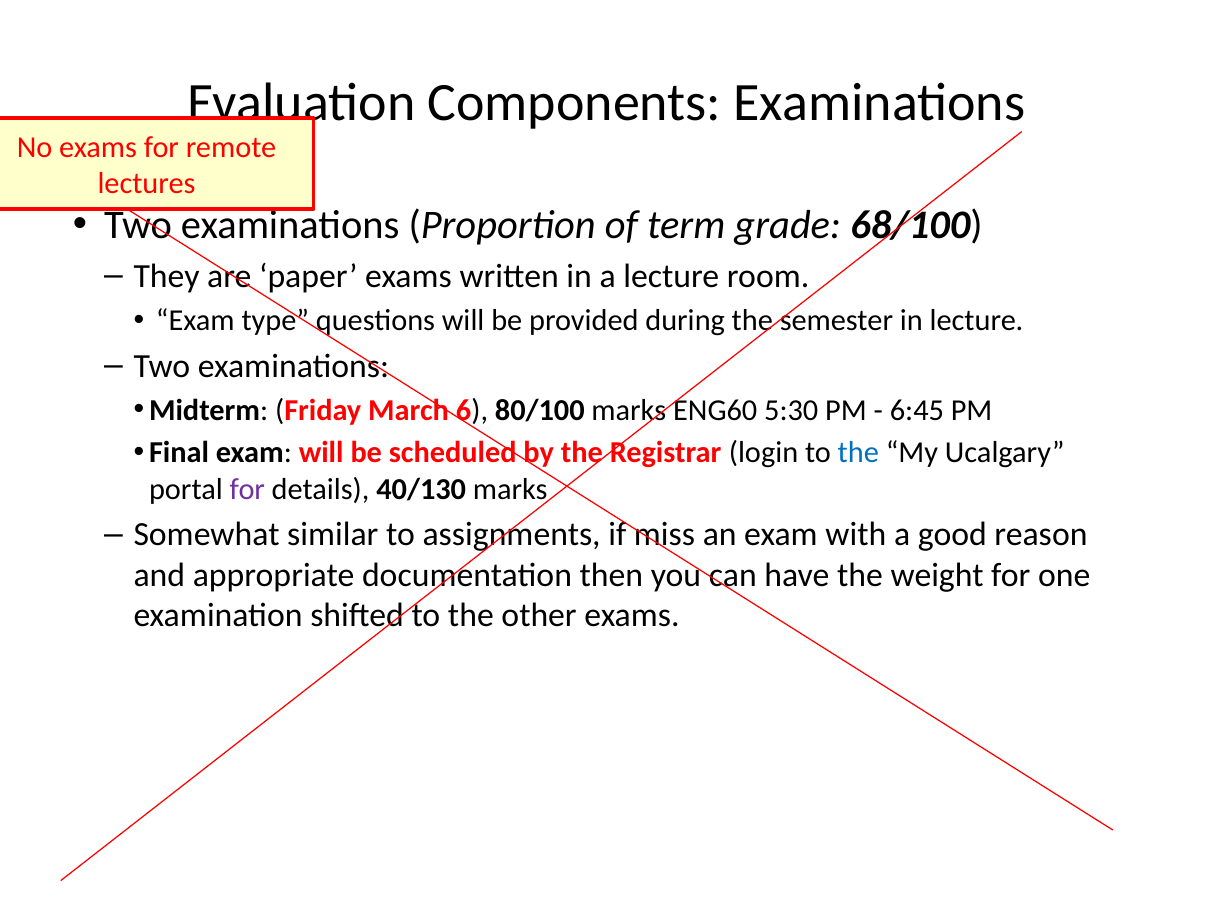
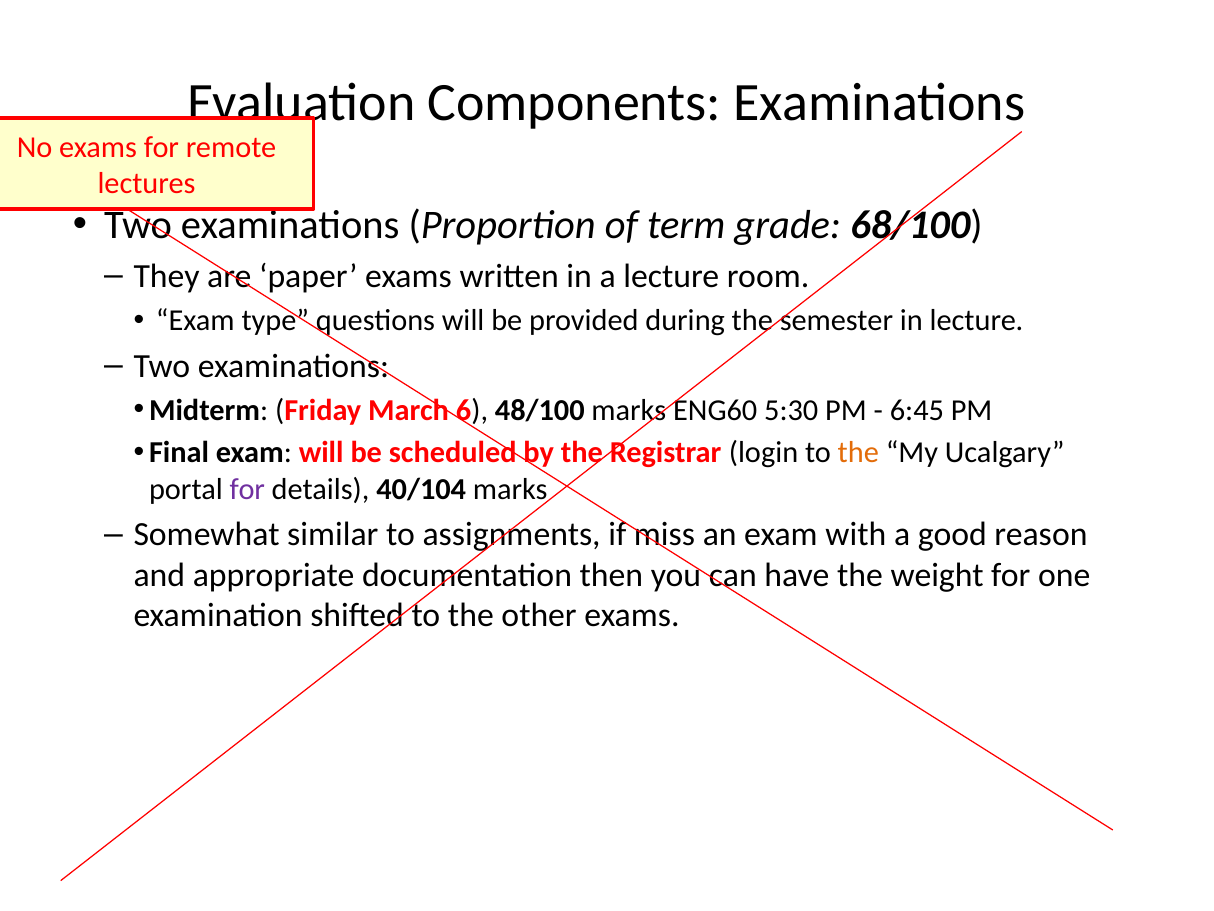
80/100: 80/100 -> 48/100 (540, 410)
the colour: blue -> orange (858, 453)
40/130: 40/130 -> 40/104 (421, 489)
